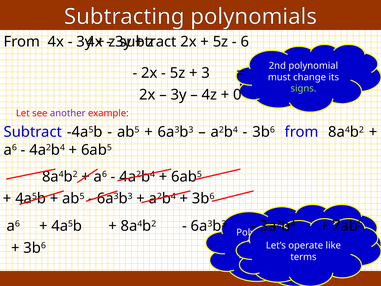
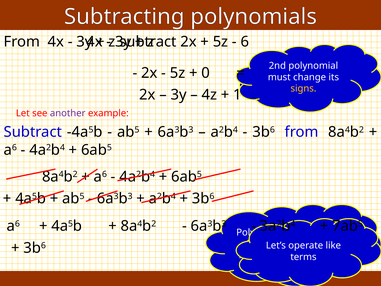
3: 3 -> 0 (206, 73)
signs colour: light green -> yellow (303, 88)
0: 0 -> 1 (237, 95)
